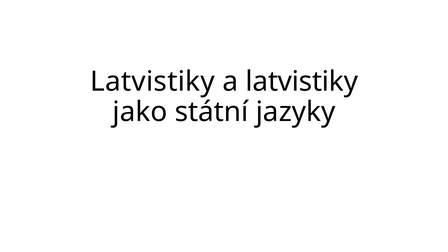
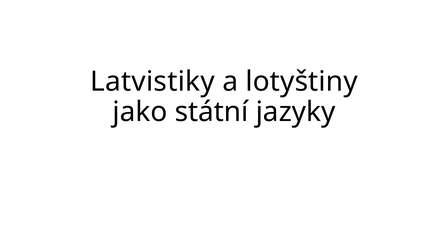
a latvistiky: latvistiky -> lotyštiny (302, 82)
